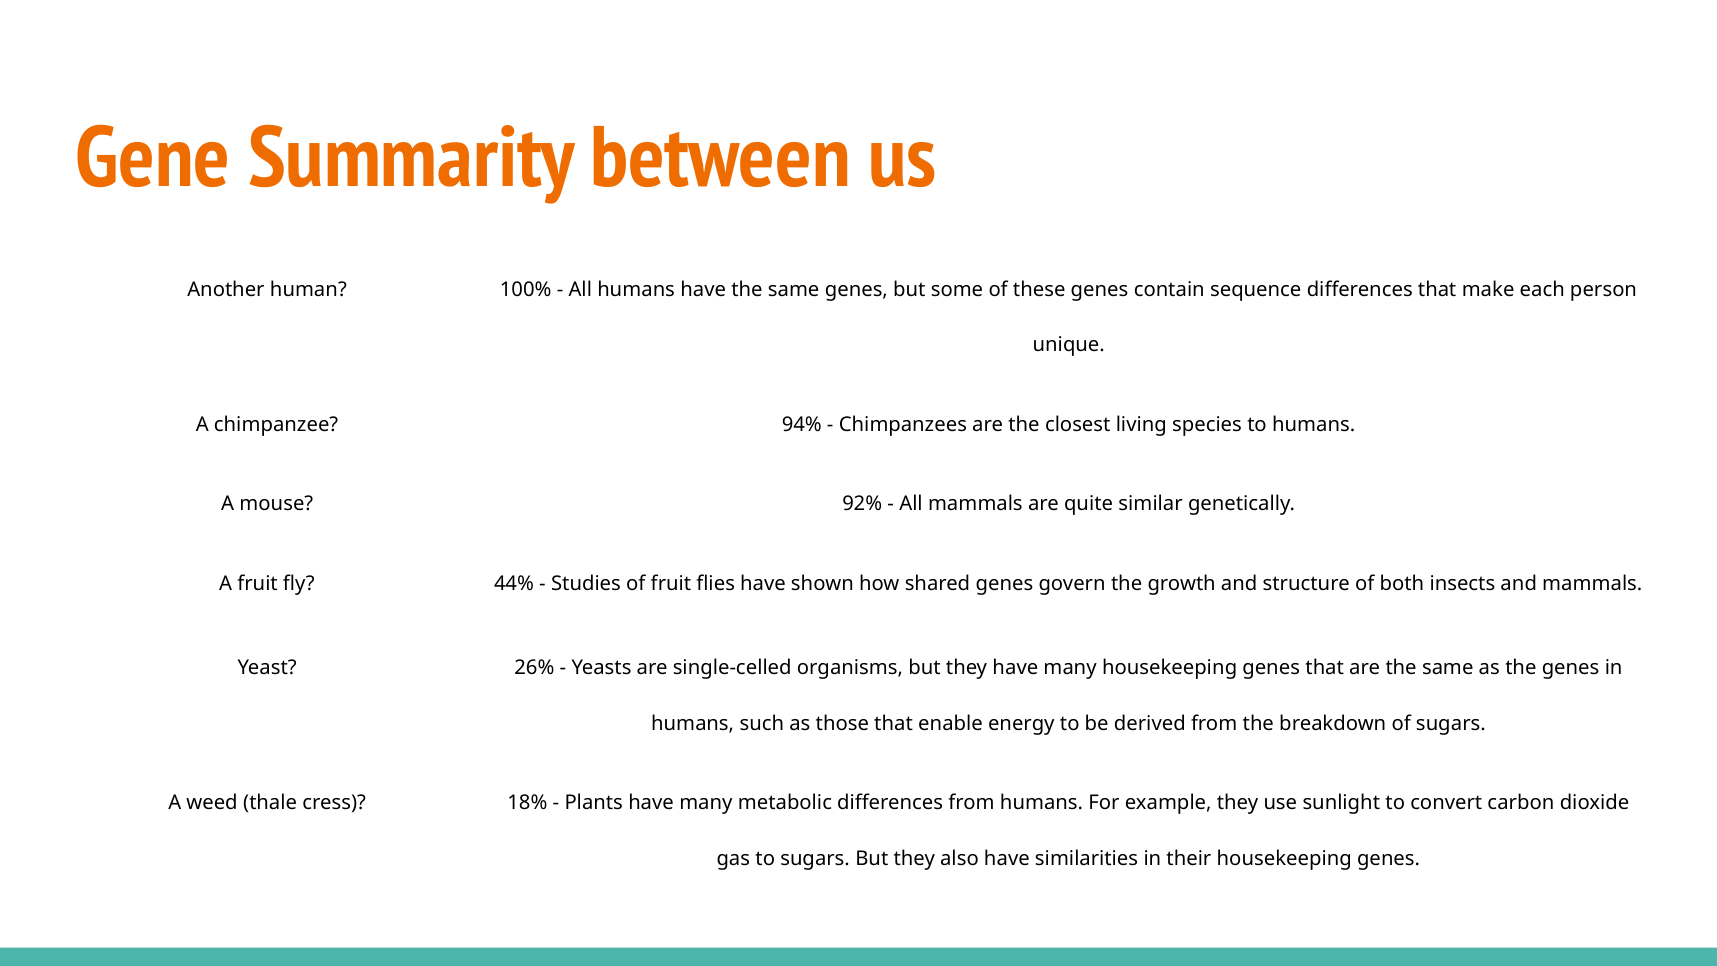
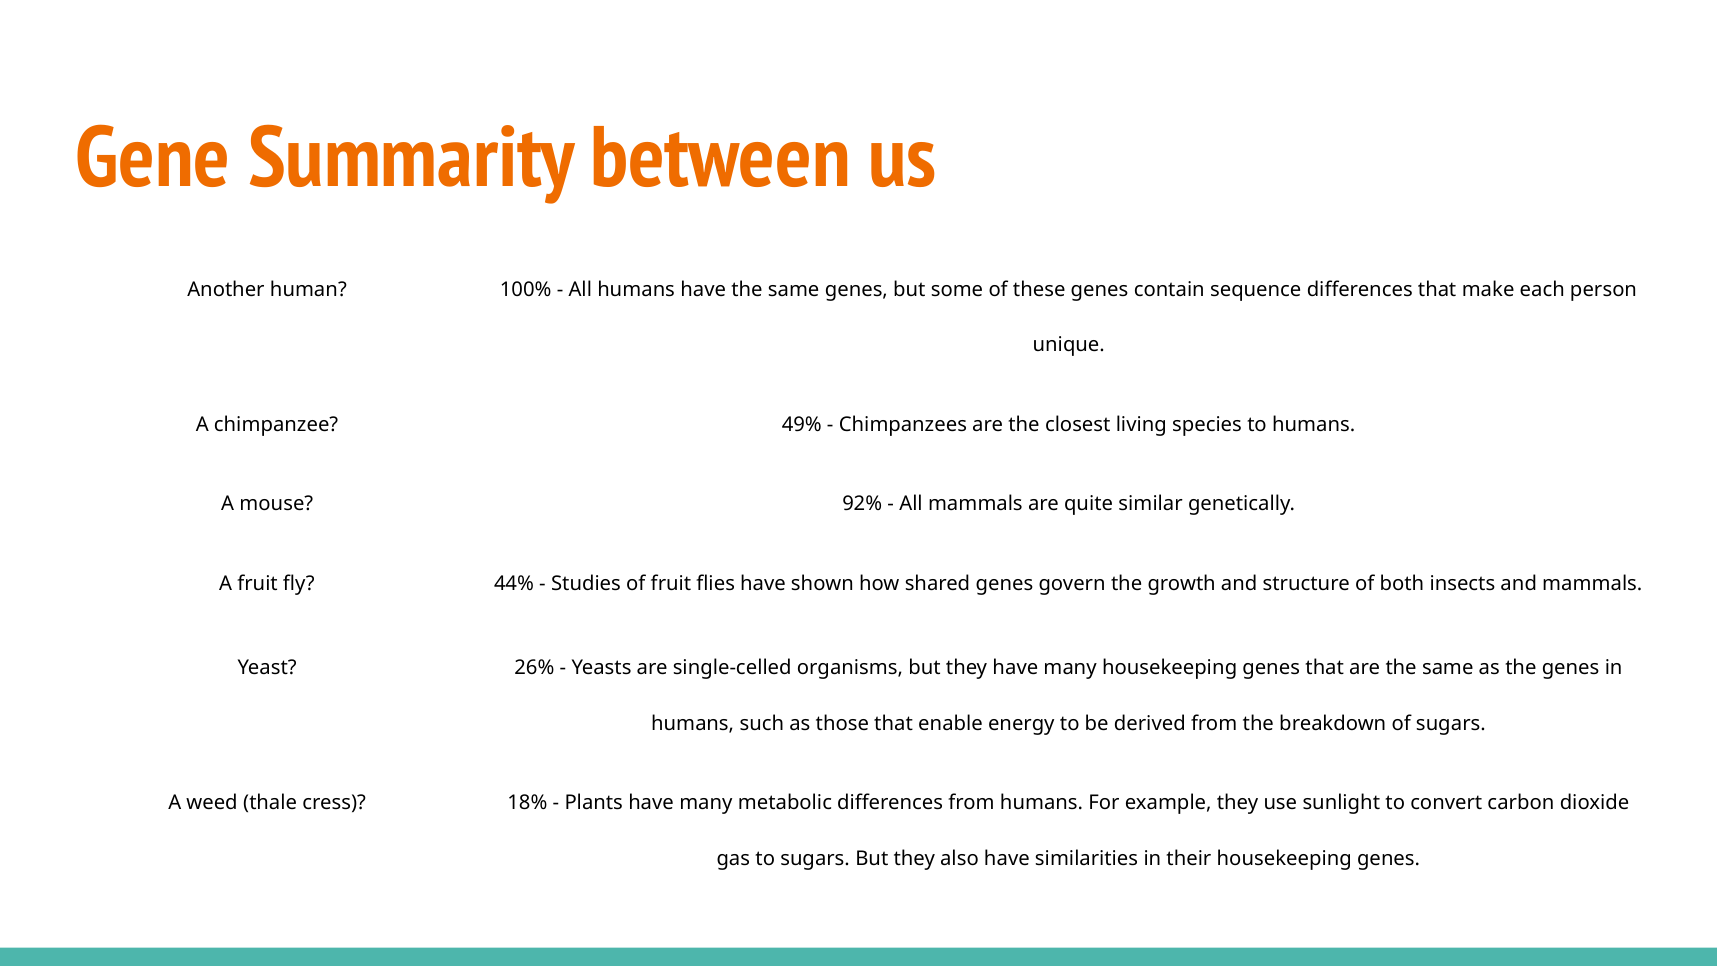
94%: 94% -> 49% (802, 425)
